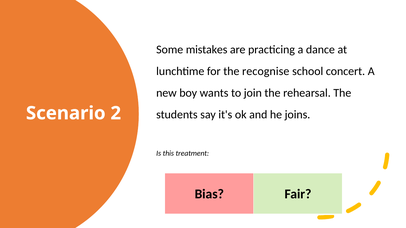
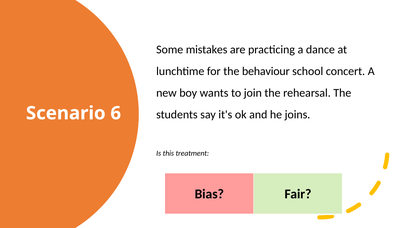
recognise: recognise -> behaviour (266, 71)
2: 2 -> 6 (116, 113)
